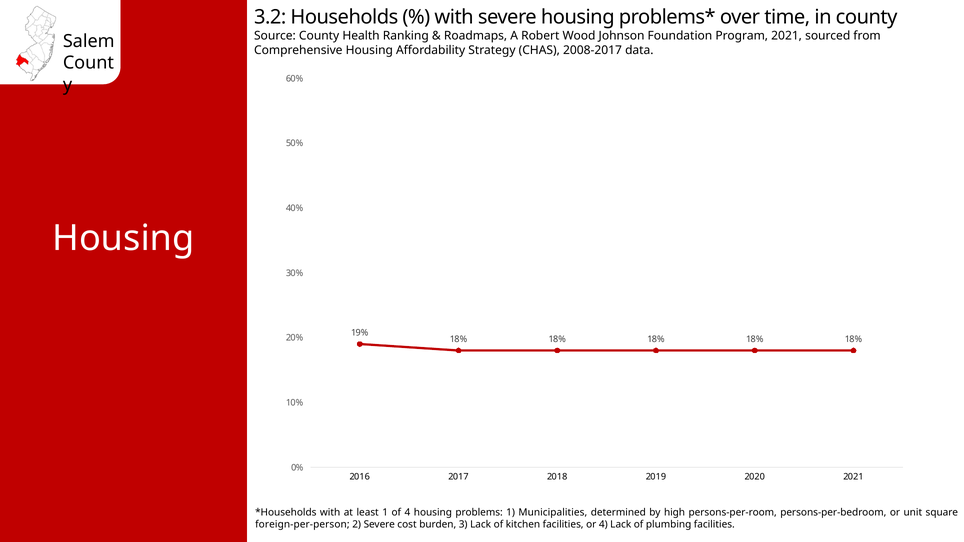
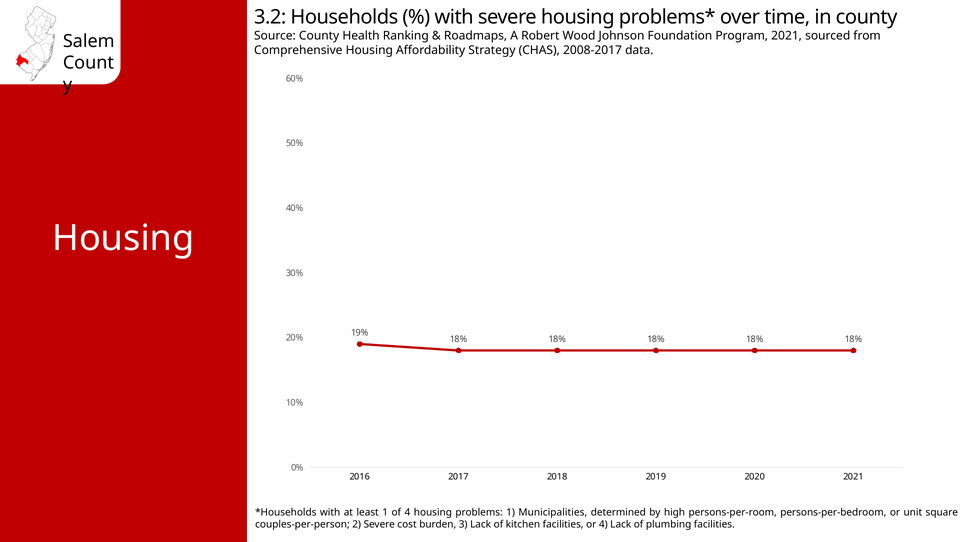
foreign-per-person: foreign-per-person -> couples-per-person (302, 525)
